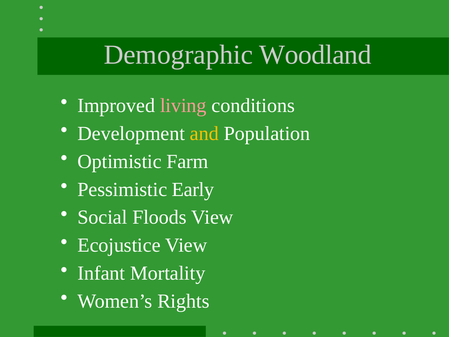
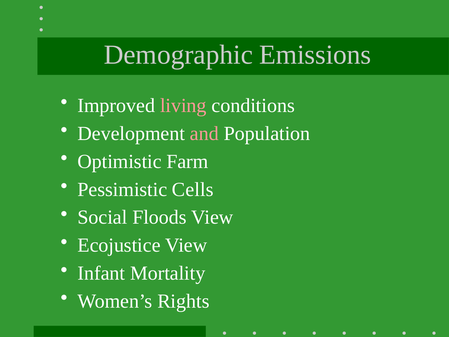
Woodland: Woodland -> Emissions (315, 55)
and colour: yellow -> pink (204, 133)
Early: Early -> Cells (193, 189)
